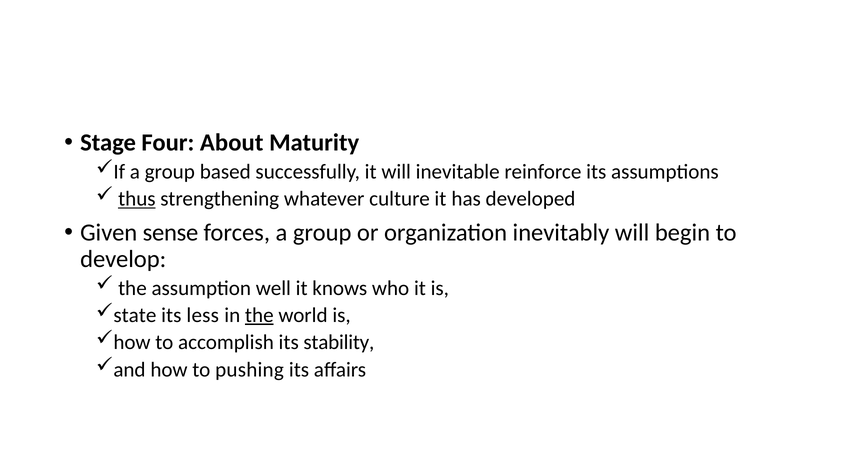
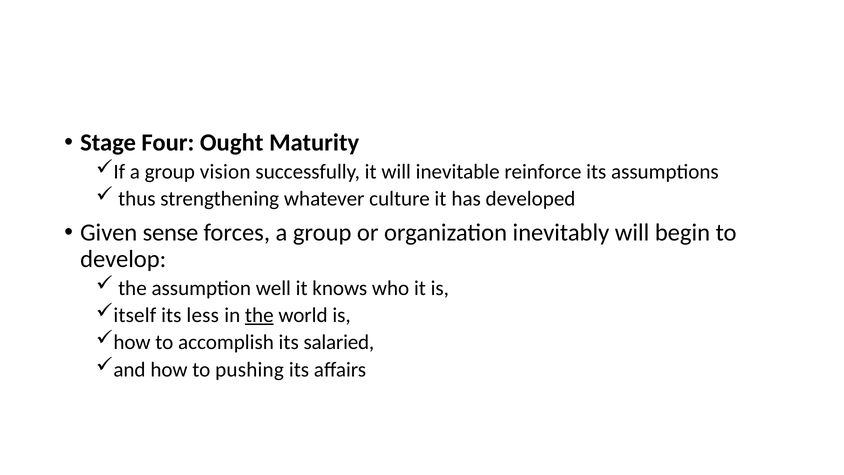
About: About -> Ought (232, 143)
based: based -> vision (225, 172)
thus underline: present -> none (137, 199)
state: state -> itself (135, 315)
stability: stability -> salaried (339, 342)
